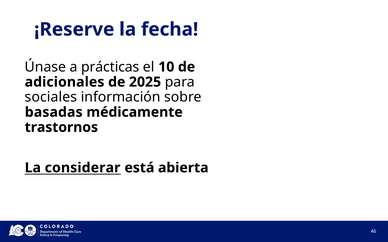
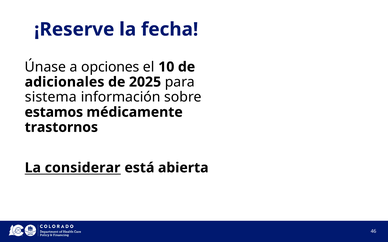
prácticas: prácticas -> opciones (110, 67)
sociales: sociales -> sistema (51, 97)
basadas: basadas -> estamos (54, 112)
